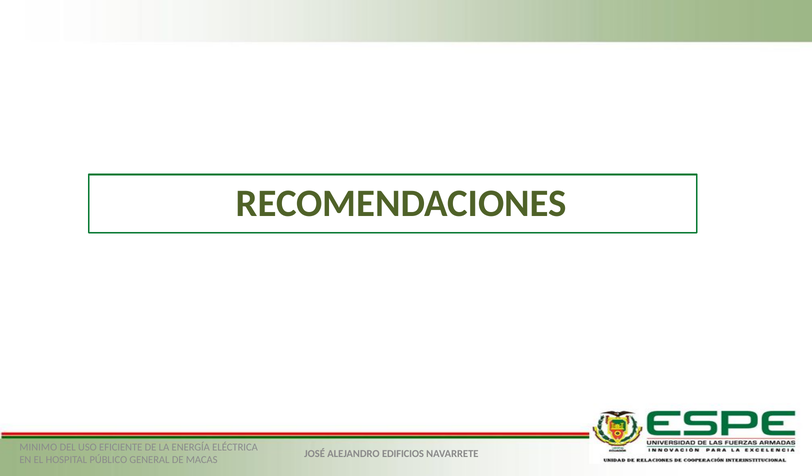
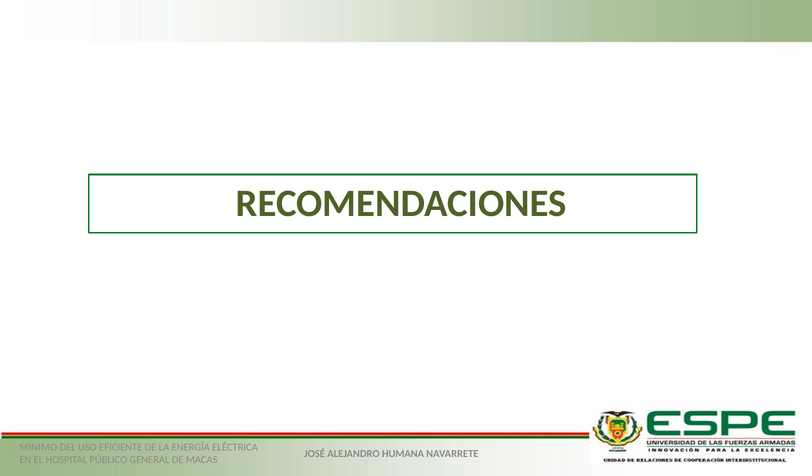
EDIFICIOS: EDIFICIOS -> HUMANA (403, 453)
